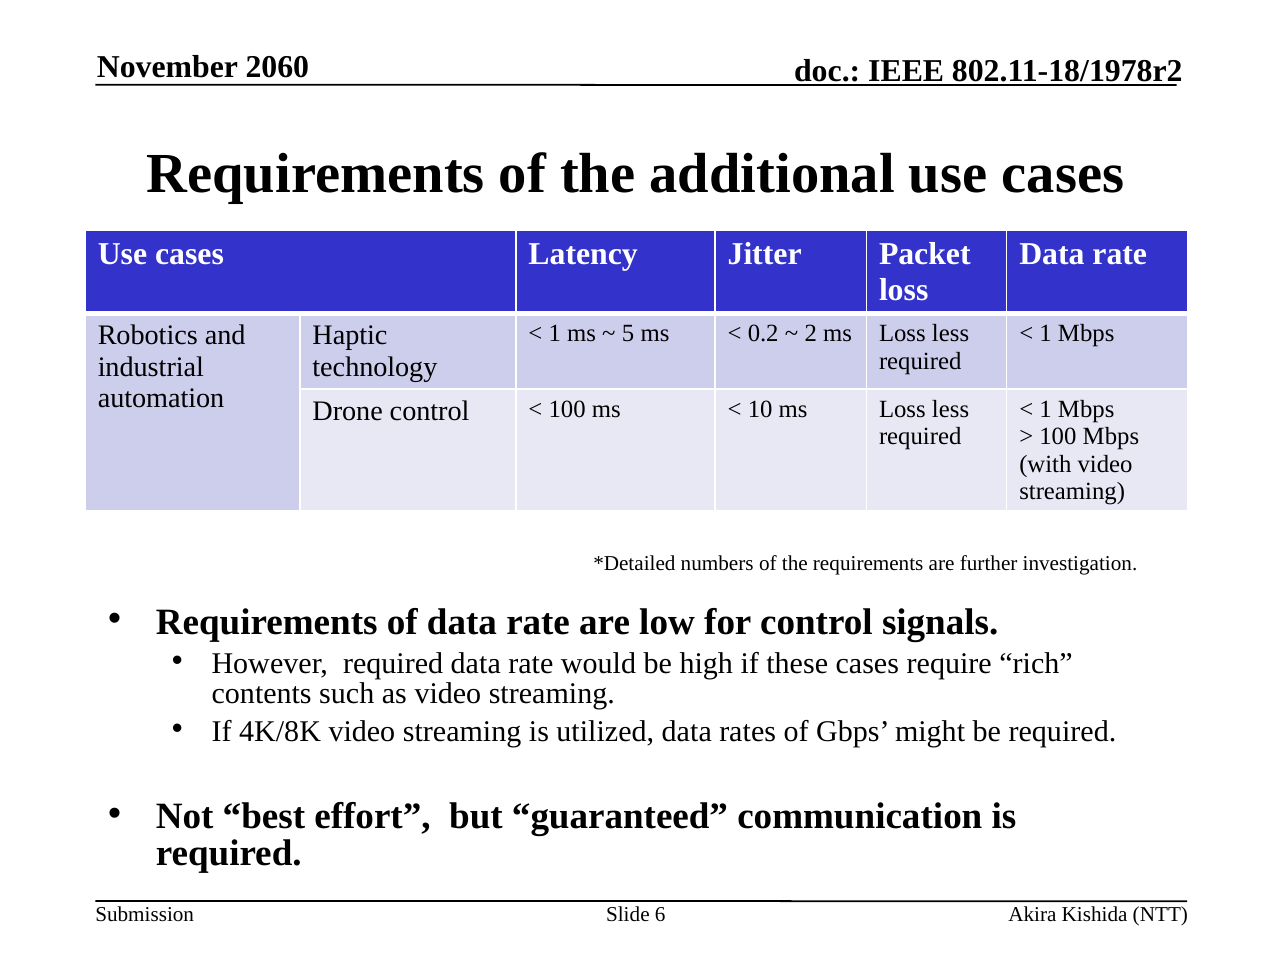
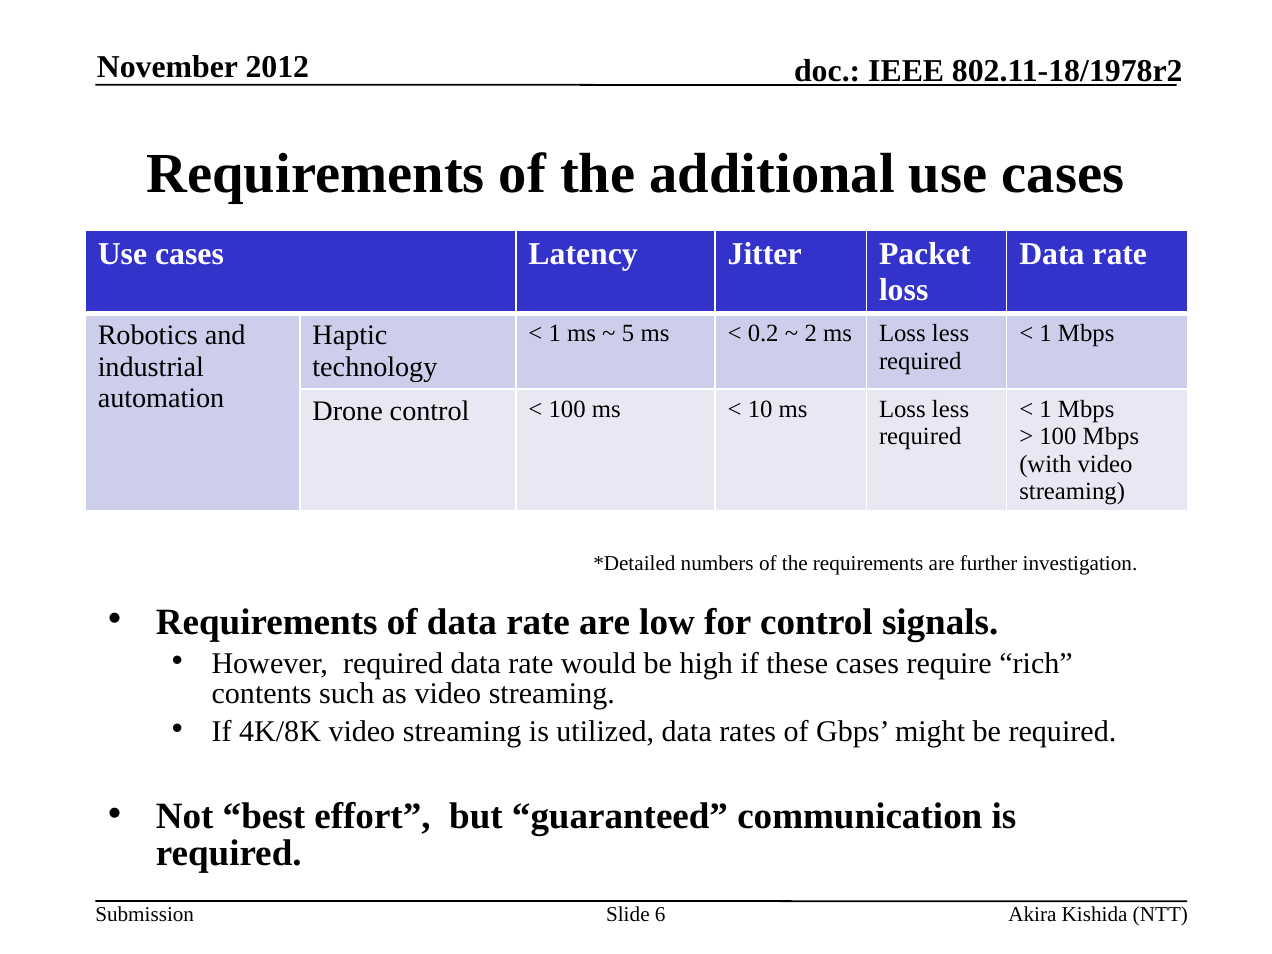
2060: 2060 -> 2012 (277, 67)
